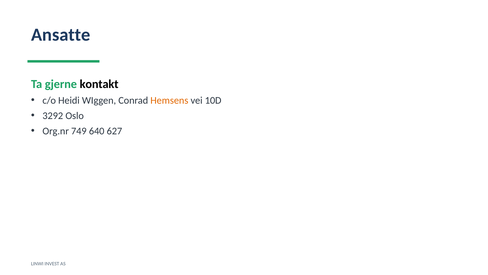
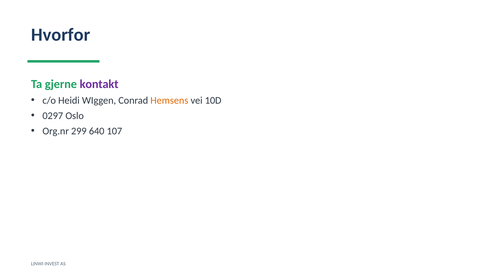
Ansatte: Ansatte -> Hvorfor (61, 35)
kontakt colour: black -> purple (99, 84)
3292: 3292 -> 0297 (53, 116)
749: 749 -> 299 (79, 131)
627: 627 -> 107 (114, 131)
